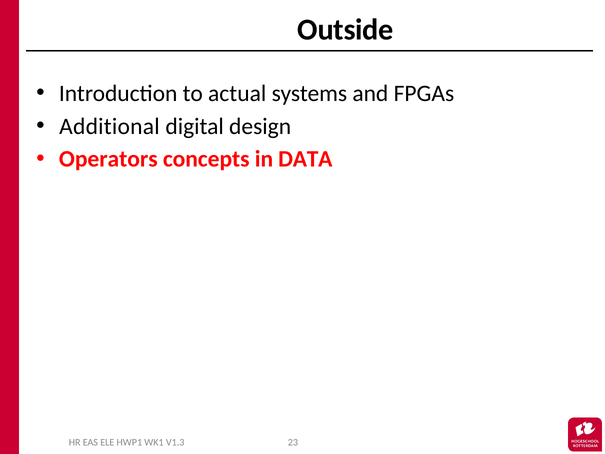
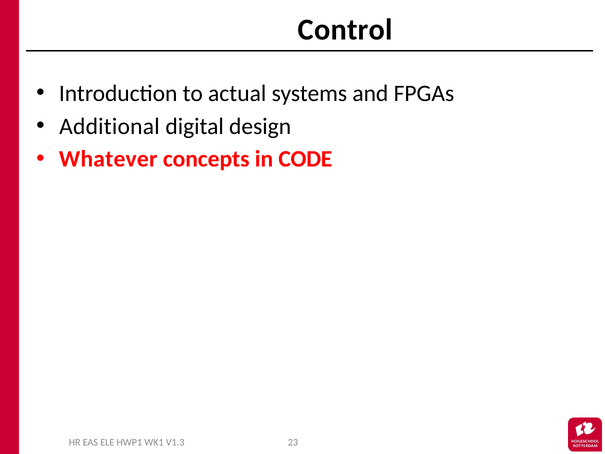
Outside: Outside -> Control (345, 30)
Operators: Operators -> Whatever (108, 159)
DATA: DATA -> CODE (305, 159)
